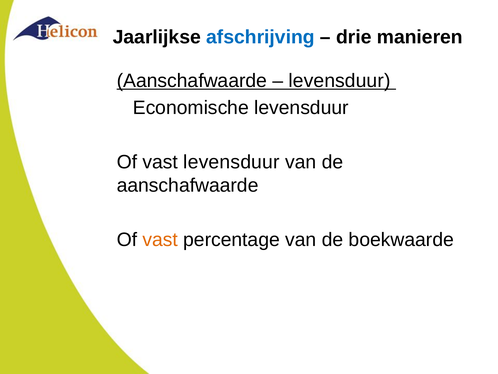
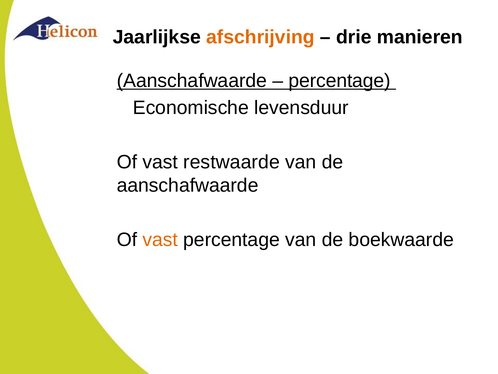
afschrijving colour: blue -> orange (260, 37)
levensduur: levensduur -> percentage (340, 81)
vast levensduur: levensduur -> restwaarde (232, 162)
